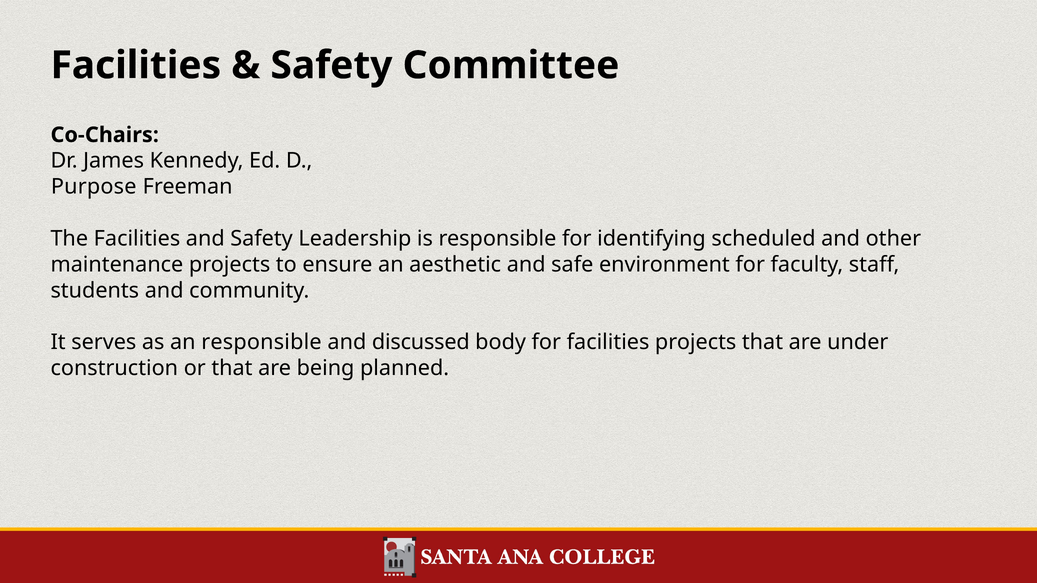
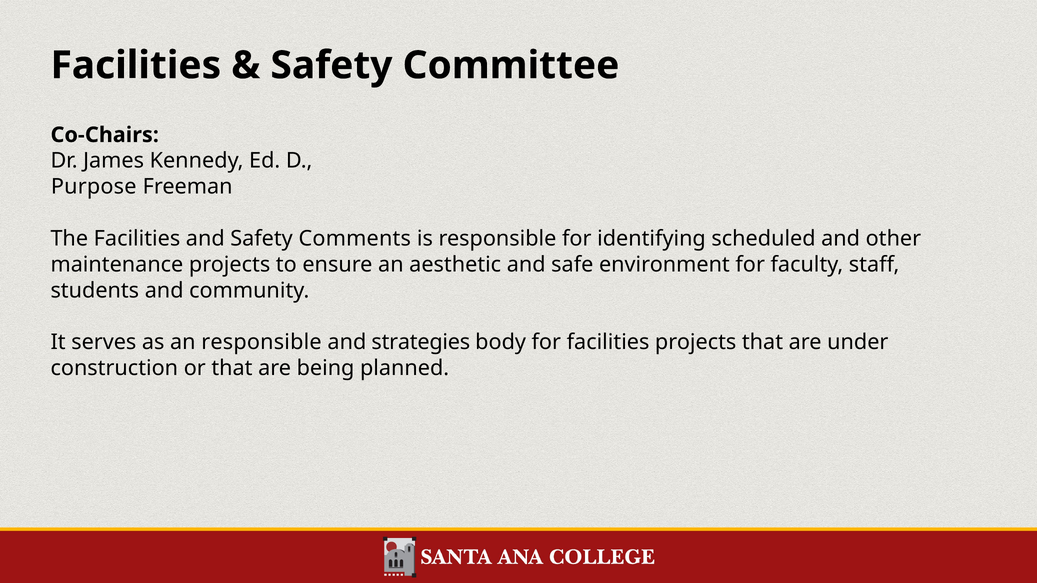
Leadership: Leadership -> Comments (355, 239)
discussed: discussed -> strategies (421, 342)
